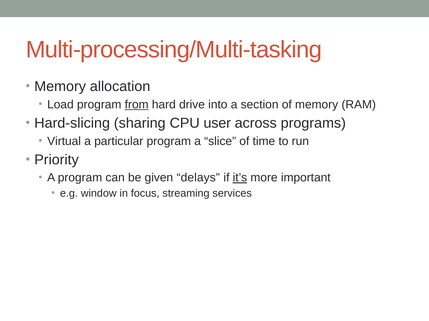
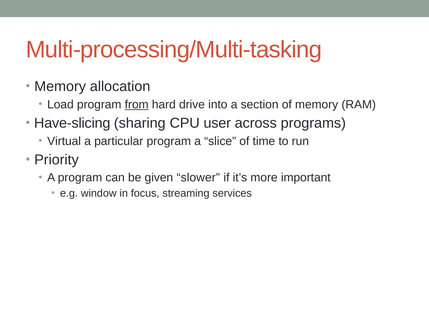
Hard-slicing: Hard-slicing -> Have-slicing (72, 124)
delays: delays -> slower (198, 178)
it’s underline: present -> none (240, 178)
